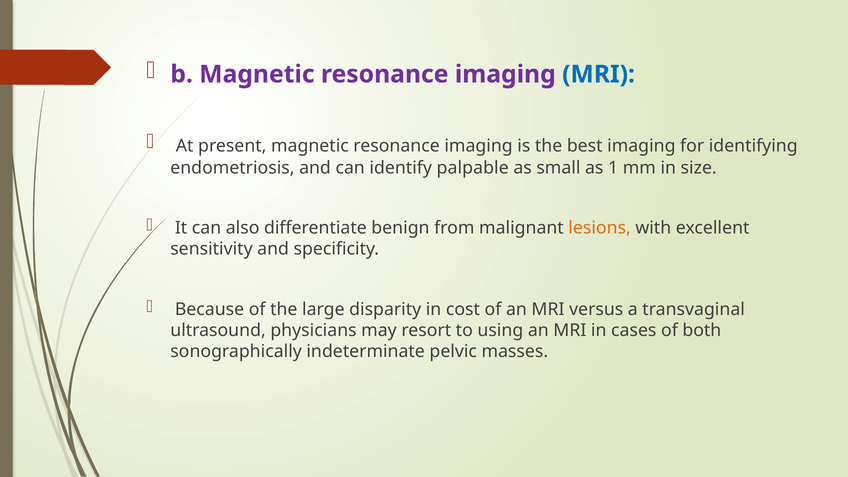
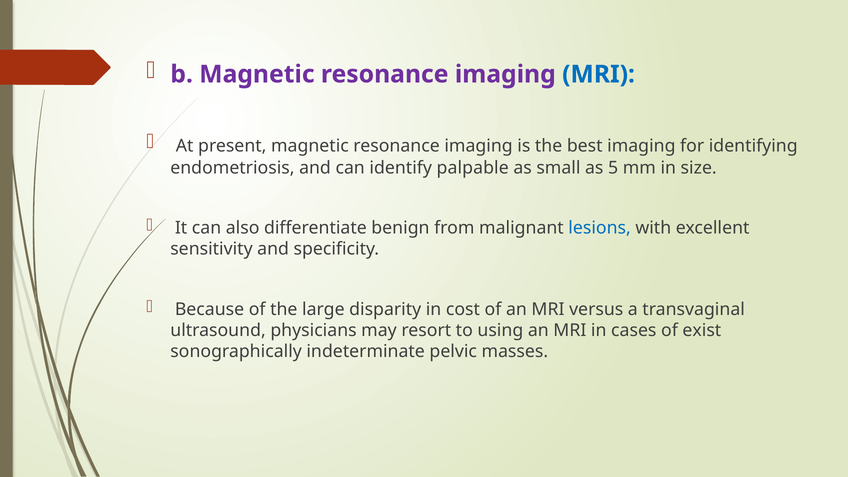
1: 1 -> 5 (613, 168)
lesions colour: orange -> blue (600, 228)
both: both -> exist (702, 330)
